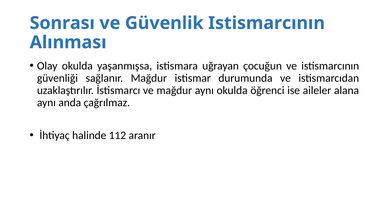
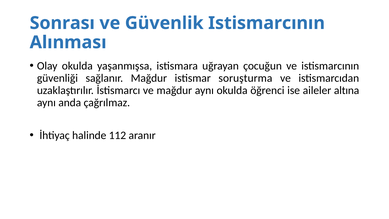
durumunda: durumunda -> soruşturma (245, 78)
alana: alana -> altına (347, 90)
